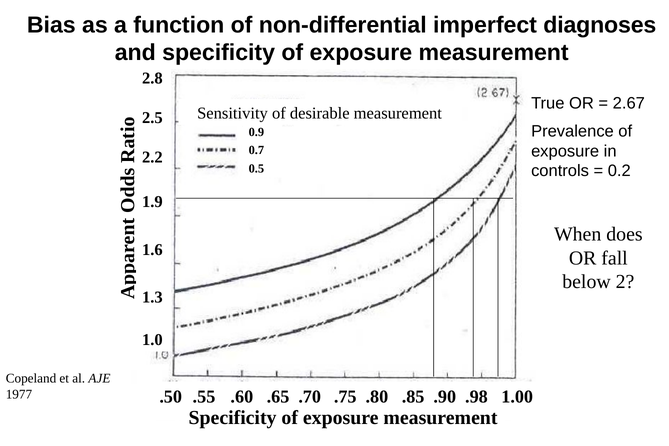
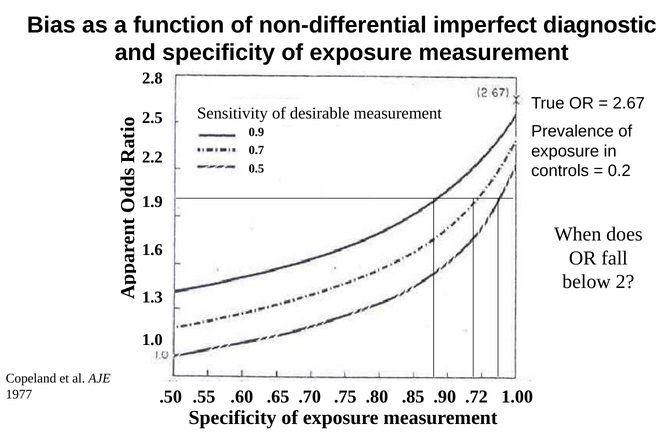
diagnoses: diagnoses -> diagnostic (600, 25)
.98: .98 -> .72 (476, 397)
